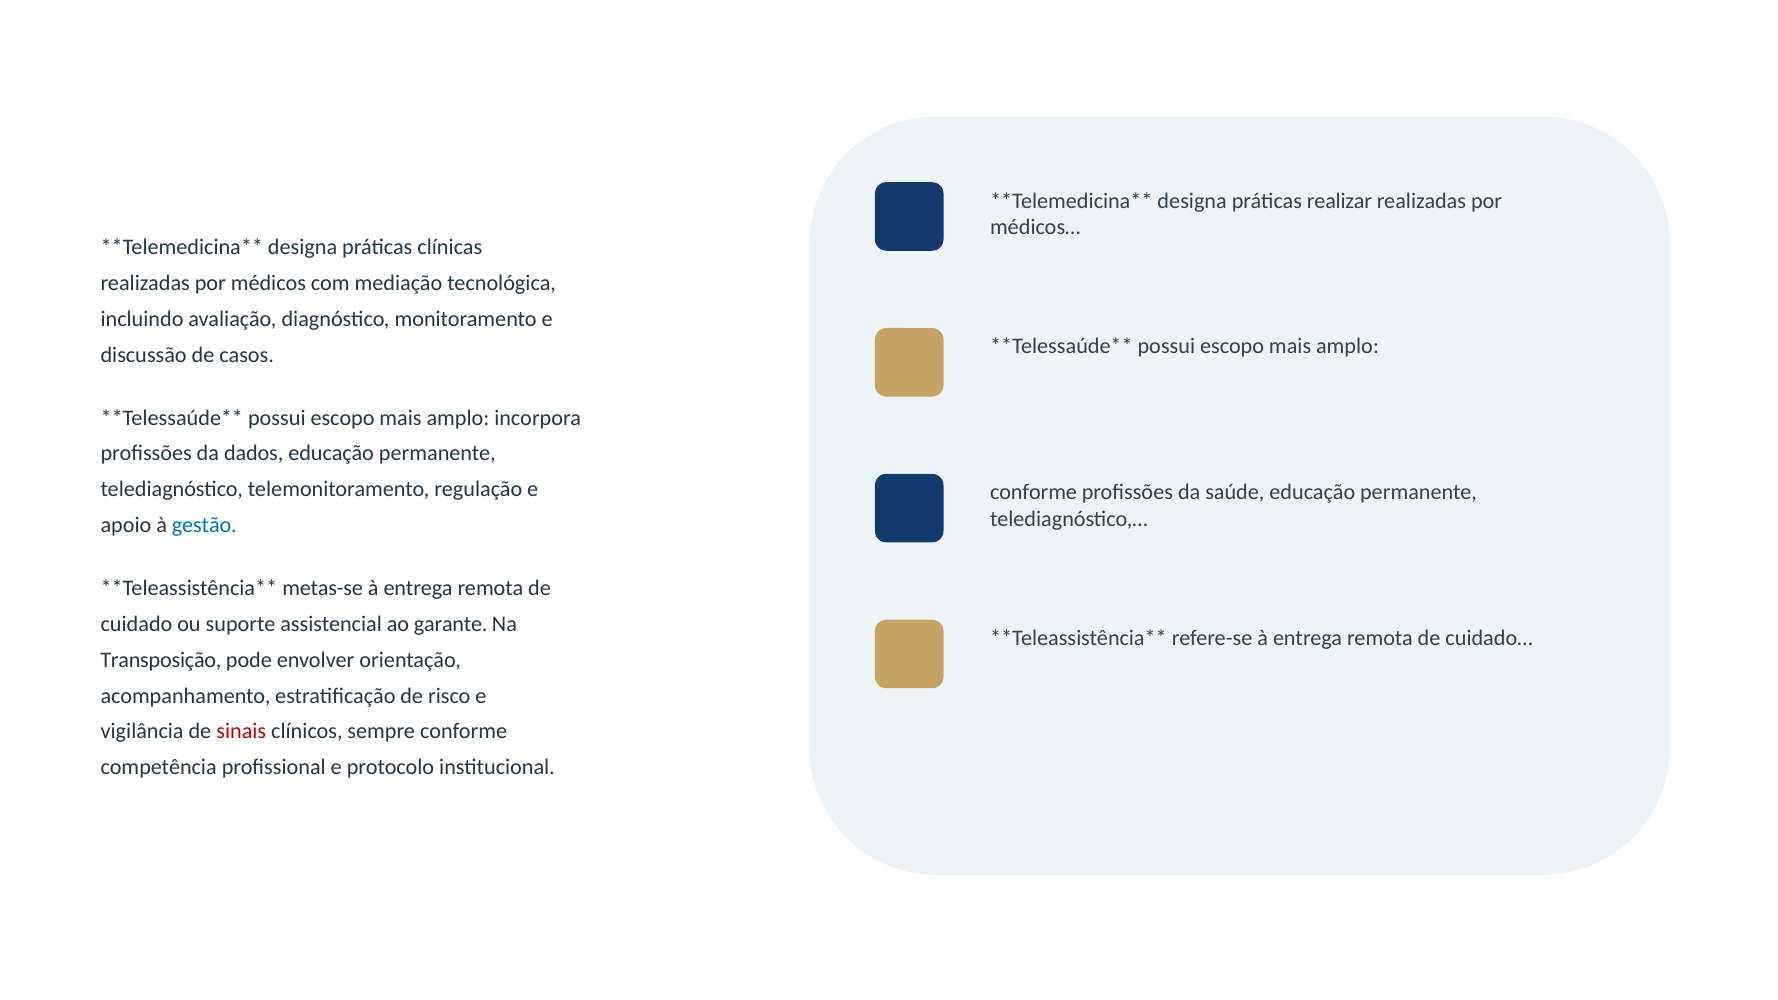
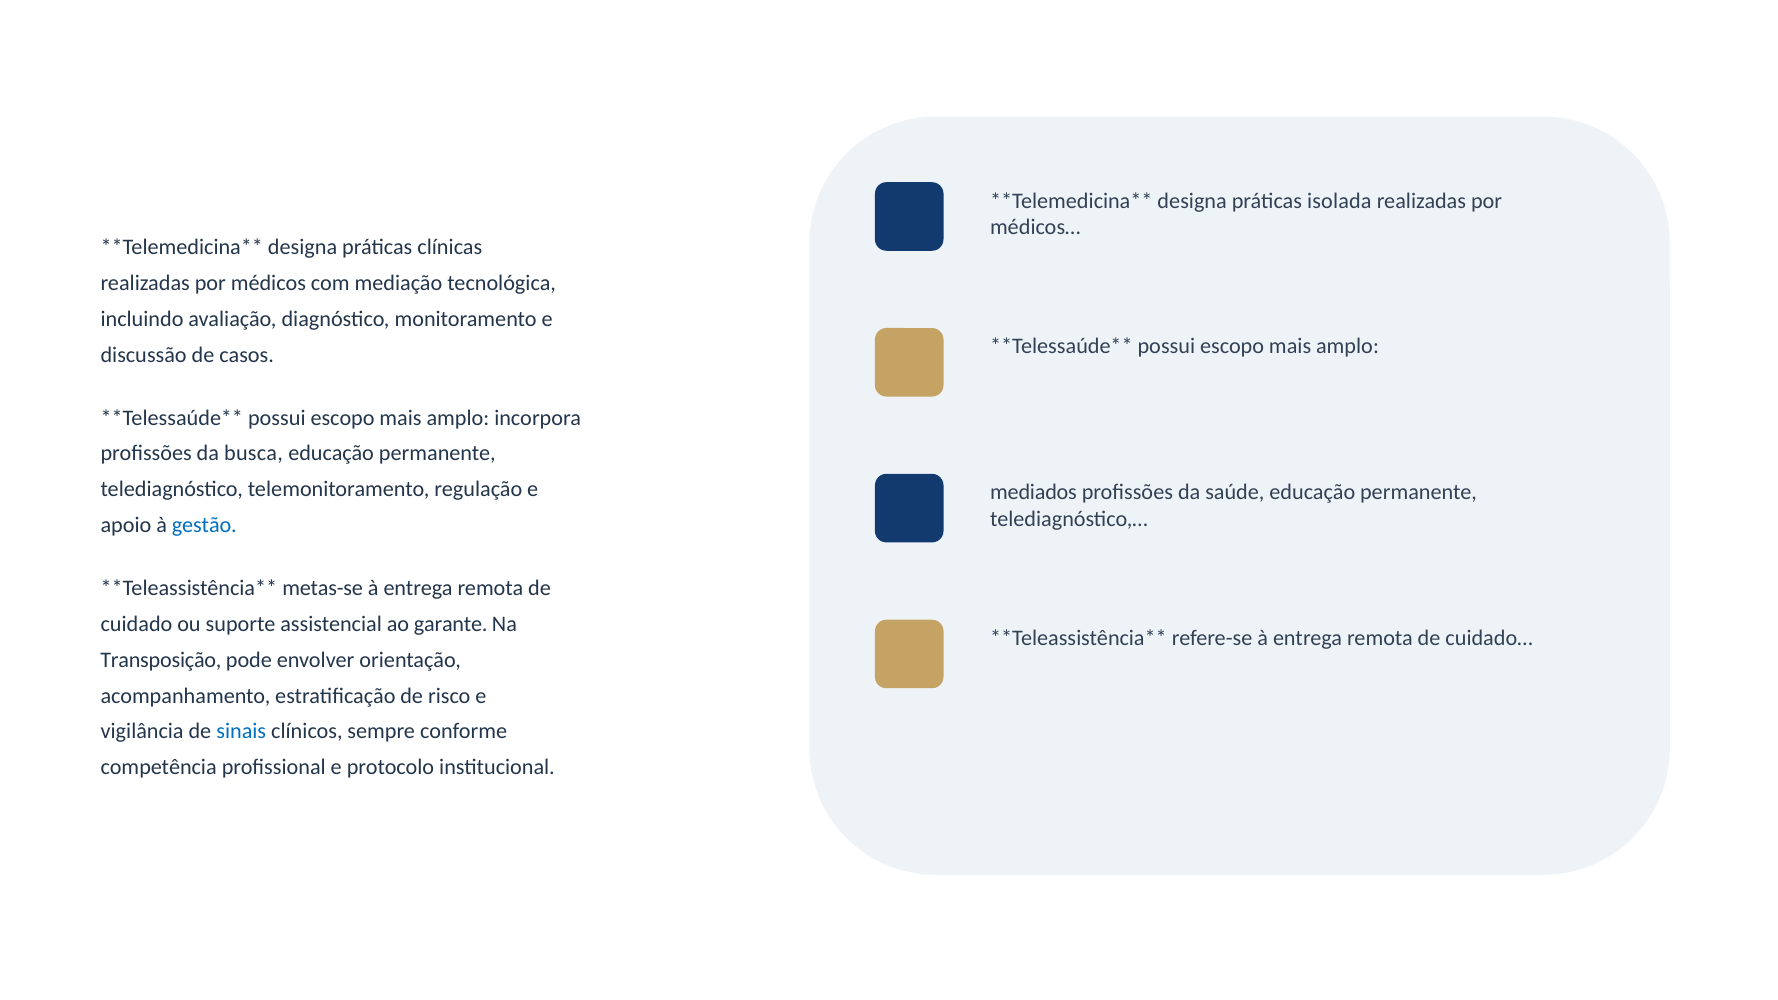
realizar: realizar -> isolada (1339, 201)
dados: dados -> busca (253, 454)
conforme: conforme -> mediados (1034, 492)
sinais colour: red -> blue (241, 732)
